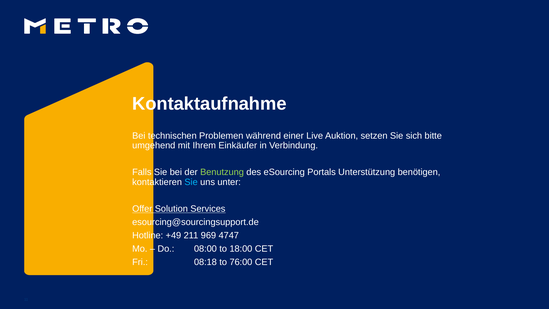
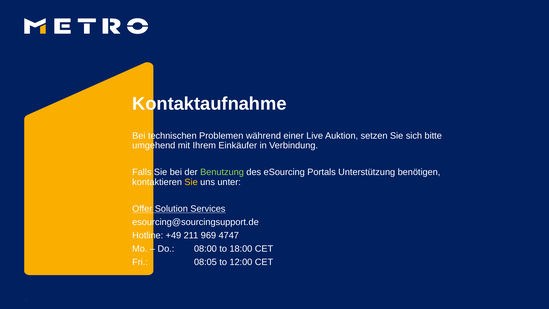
Sie colour: light blue -> yellow (191, 182)
08:18: 08:18 -> 08:05 (205, 262)
76:00: 76:00 -> 12:00 (241, 262)
